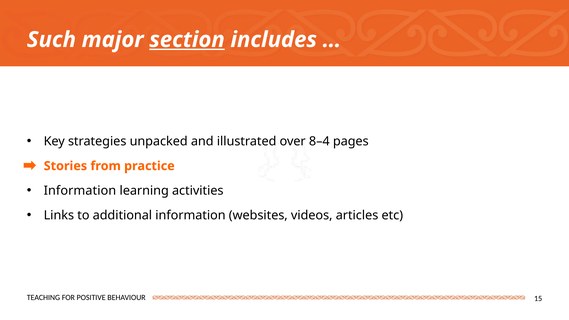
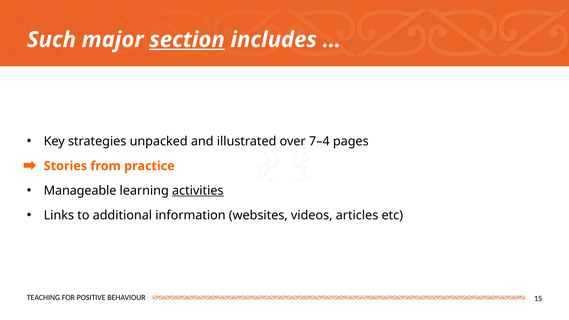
8–4: 8–4 -> 7–4 (319, 141)
Information: Information -> Manageable (80, 191)
activities underline: none -> present (198, 191)
